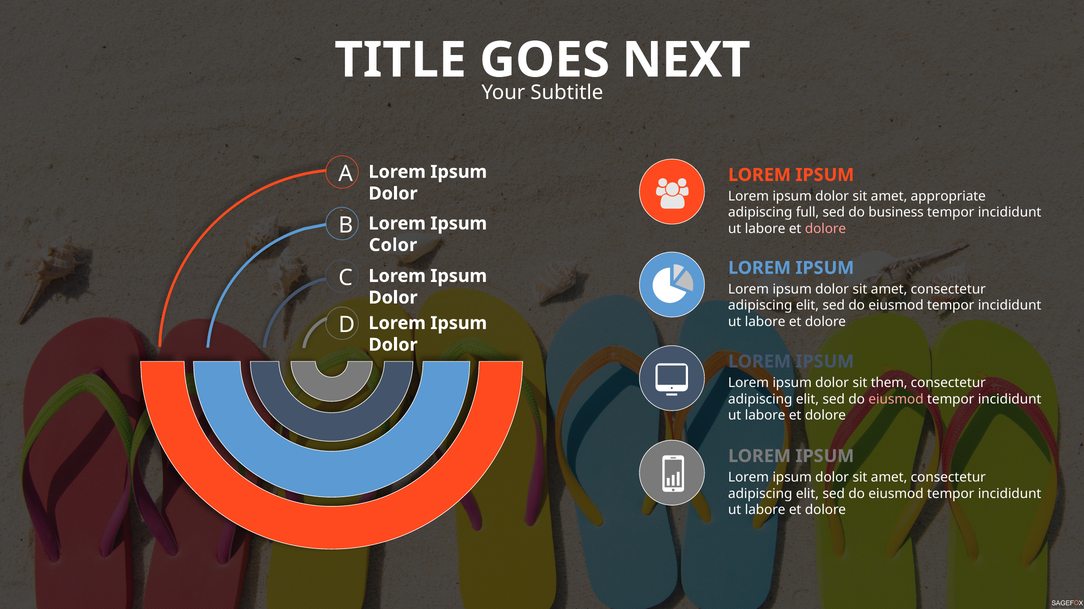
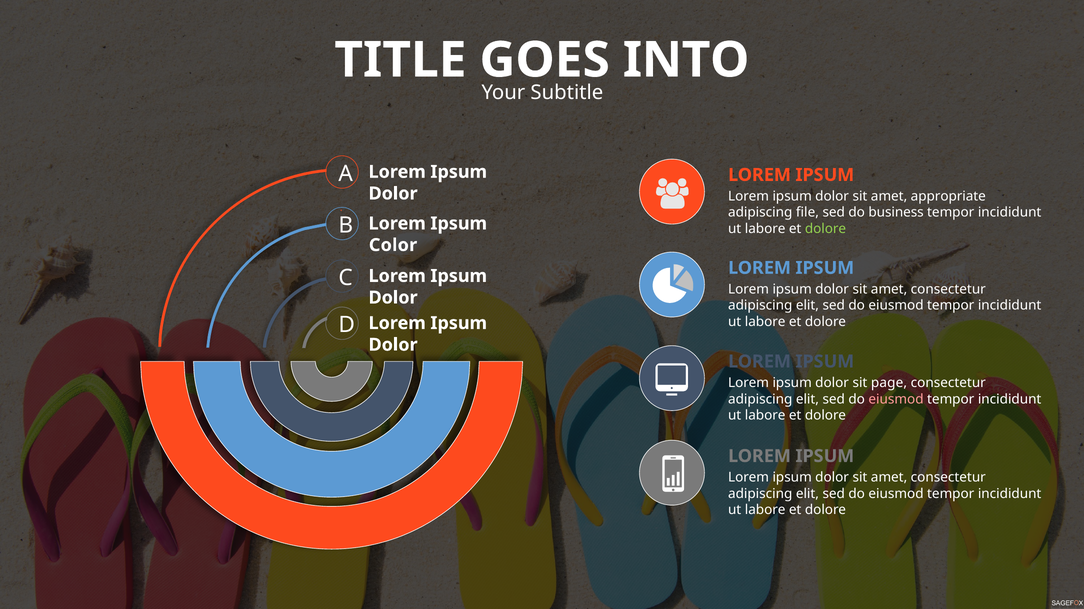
NEXT: NEXT -> INTO (686, 60)
full: full -> file (807, 213)
dolore colour: pink -> light green (826, 229)
them: them -> page (889, 383)
